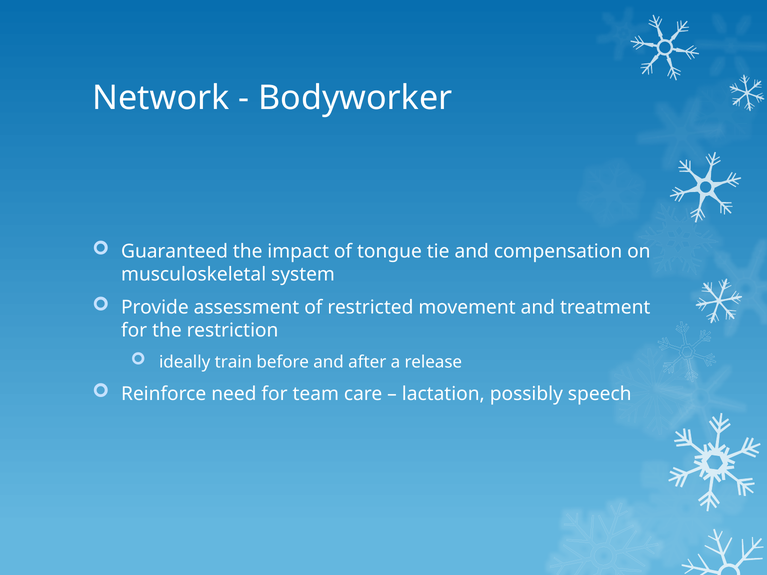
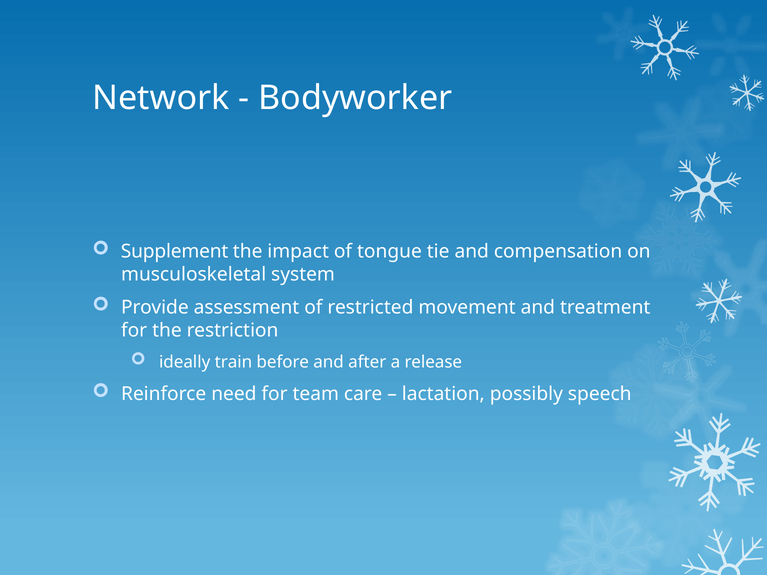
Guaranteed: Guaranteed -> Supplement (175, 251)
